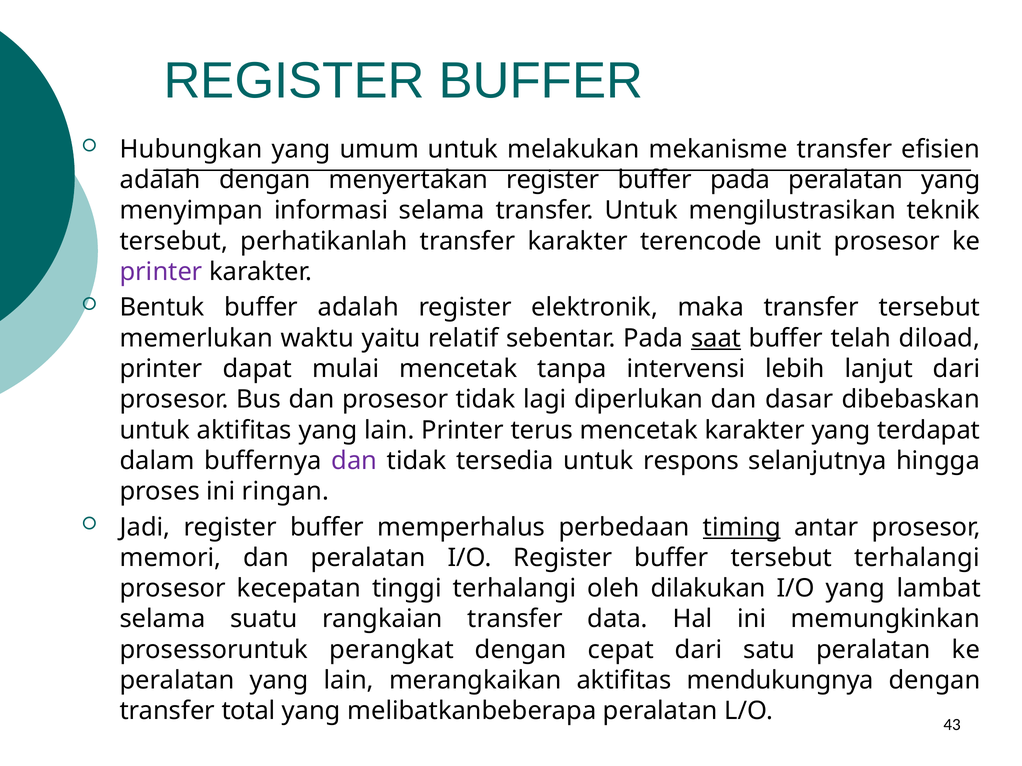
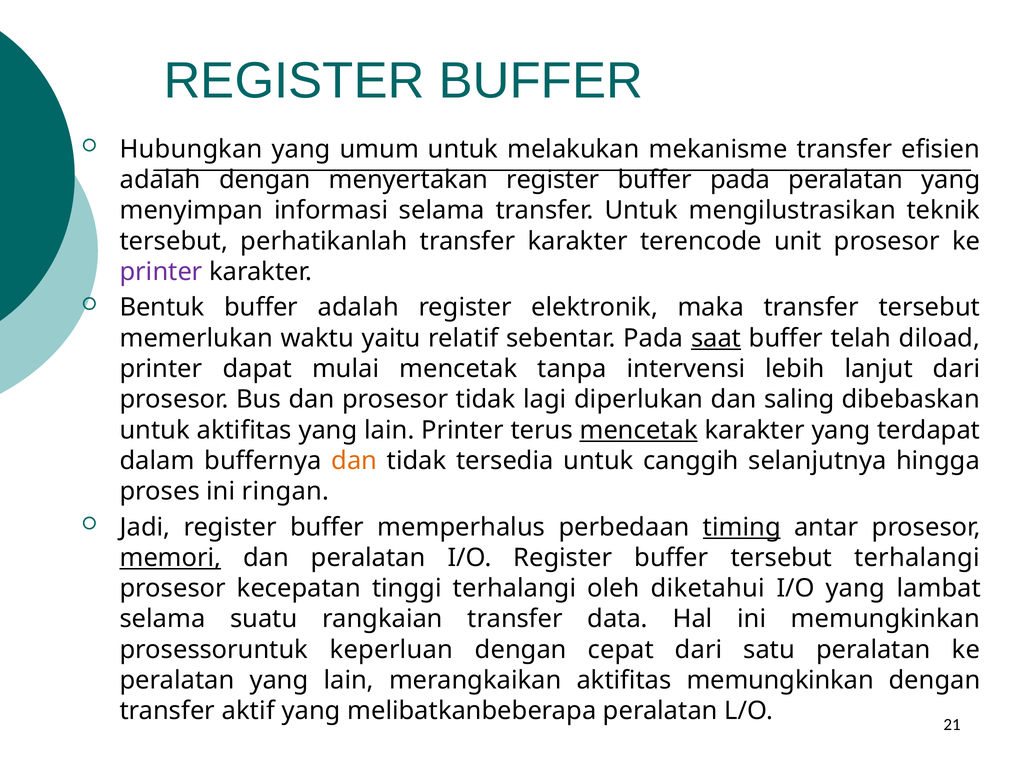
dasar: dasar -> saling (799, 400)
mencetak underline: none -> present (639, 430)
dan colour: purple -> orange (354, 461)
respons: respons -> canggih (691, 461)
memori underline: none -> present (170, 558)
dilakukan: dilakukan -> diketahui (708, 589)
perangkat: perangkat -> keperluan (391, 650)
aktifitas mendukungnya: mendukungnya -> memungkinkan (780, 681)
total: total -> aktif (248, 711)
43: 43 -> 21 (952, 725)
